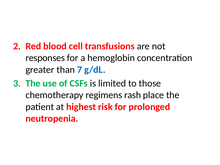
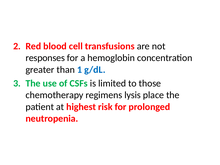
7: 7 -> 1 (80, 70)
rash: rash -> lysis (133, 95)
